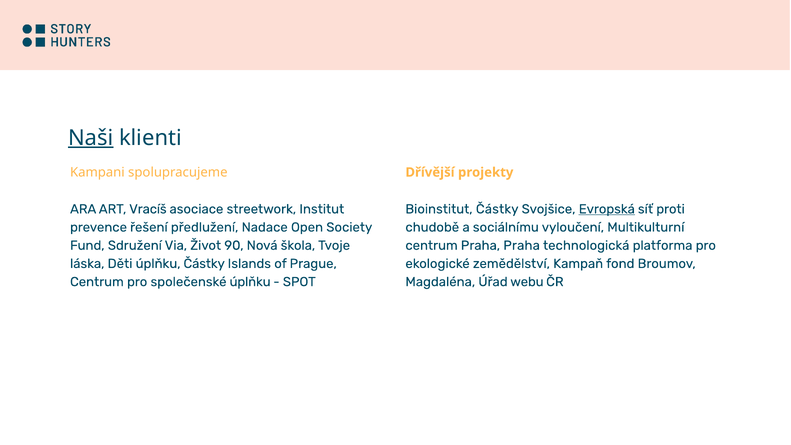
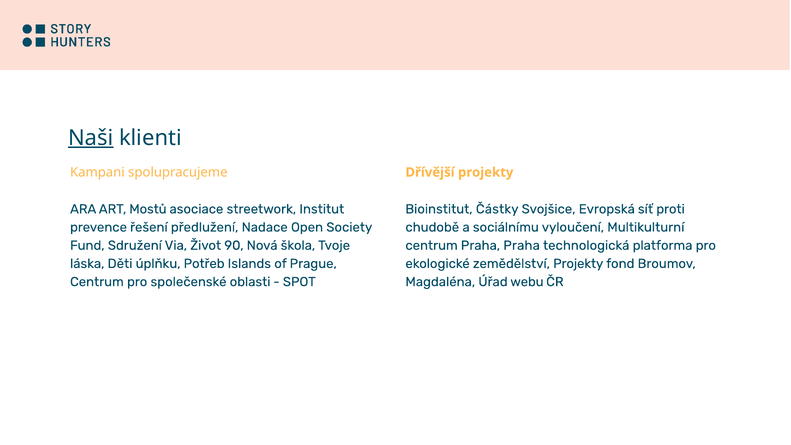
Vracíš: Vracíš -> Mostů (148, 209)
Evropská underline: present -> none (607, 209)
úplňku Částky: Částky -> Potřeb (204, 264)
zemědělství Kampaň: Kampaň -> Projekty (578, 264)
společenské úplňku: úplňku -> oblasti (250, 282)
